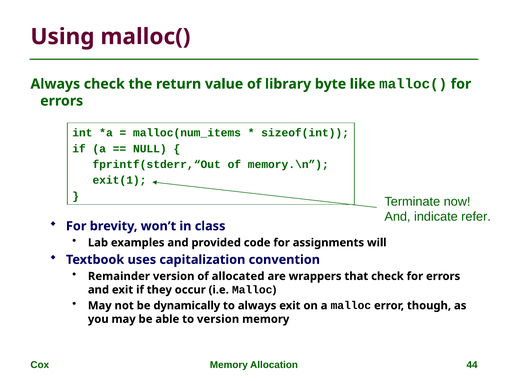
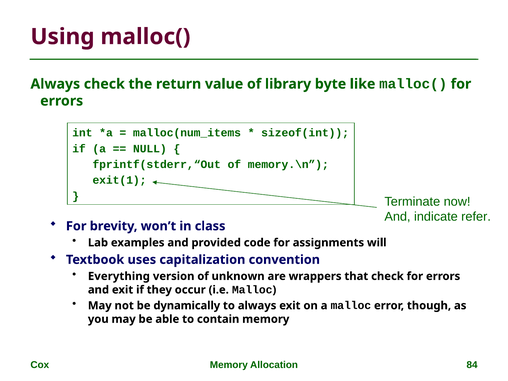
Remainder: Remainder -> Everything (119, 276)
allocated: allocated -> unknown (238, 276)
to version: version -> contain (218, 319)
44: 44 -> 84 (472, 365)
